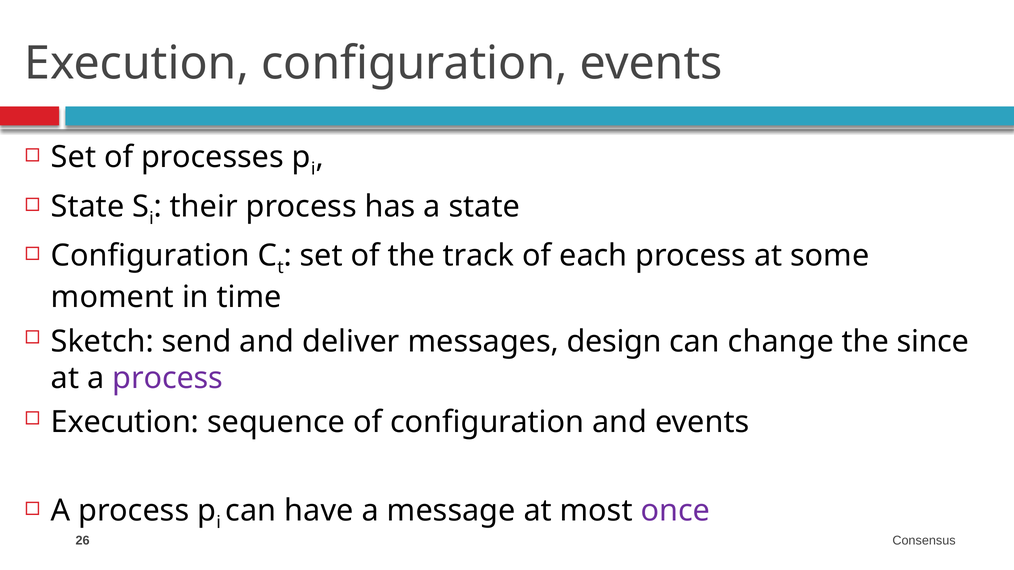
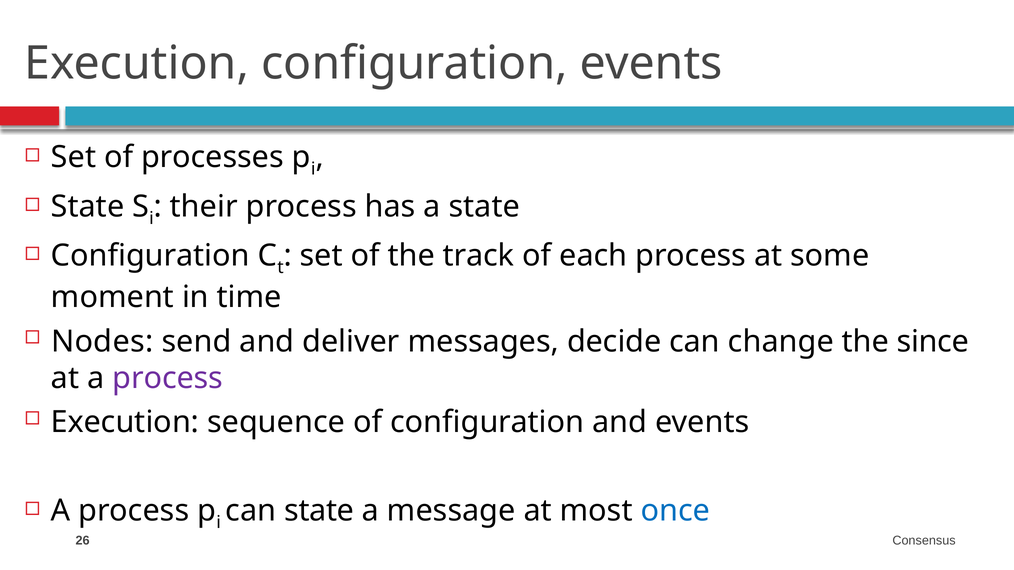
Sketch: Sketch -> Nodes (102, 342)
design: design -> decide (614, 342)
can have: have -> state (319, 511)
once colour: purple -> blue (675, 511)
